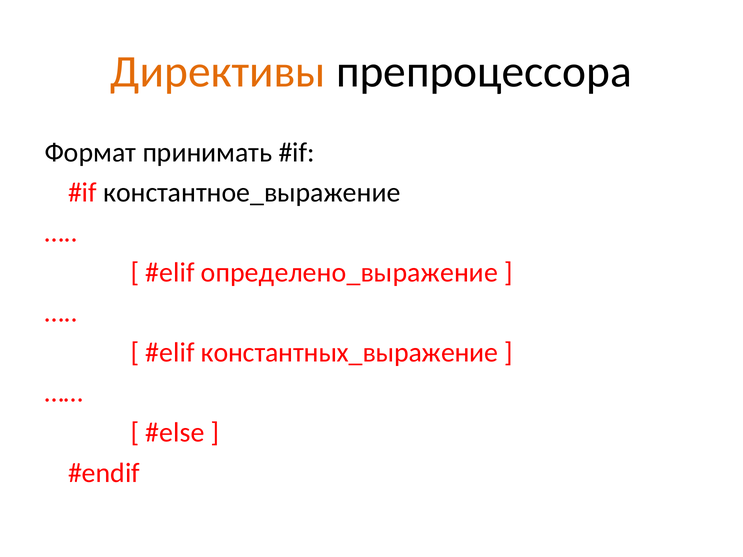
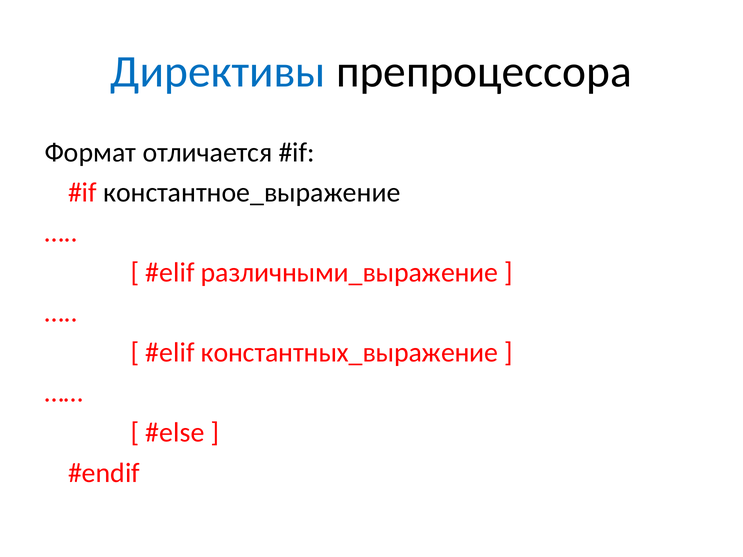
Директивы colour: orange -> blue (218, 72)
принимать: принимать -> отличается (207, 152)
определено_выражение: определено_выражение -> различными_выражение (350, 273)
